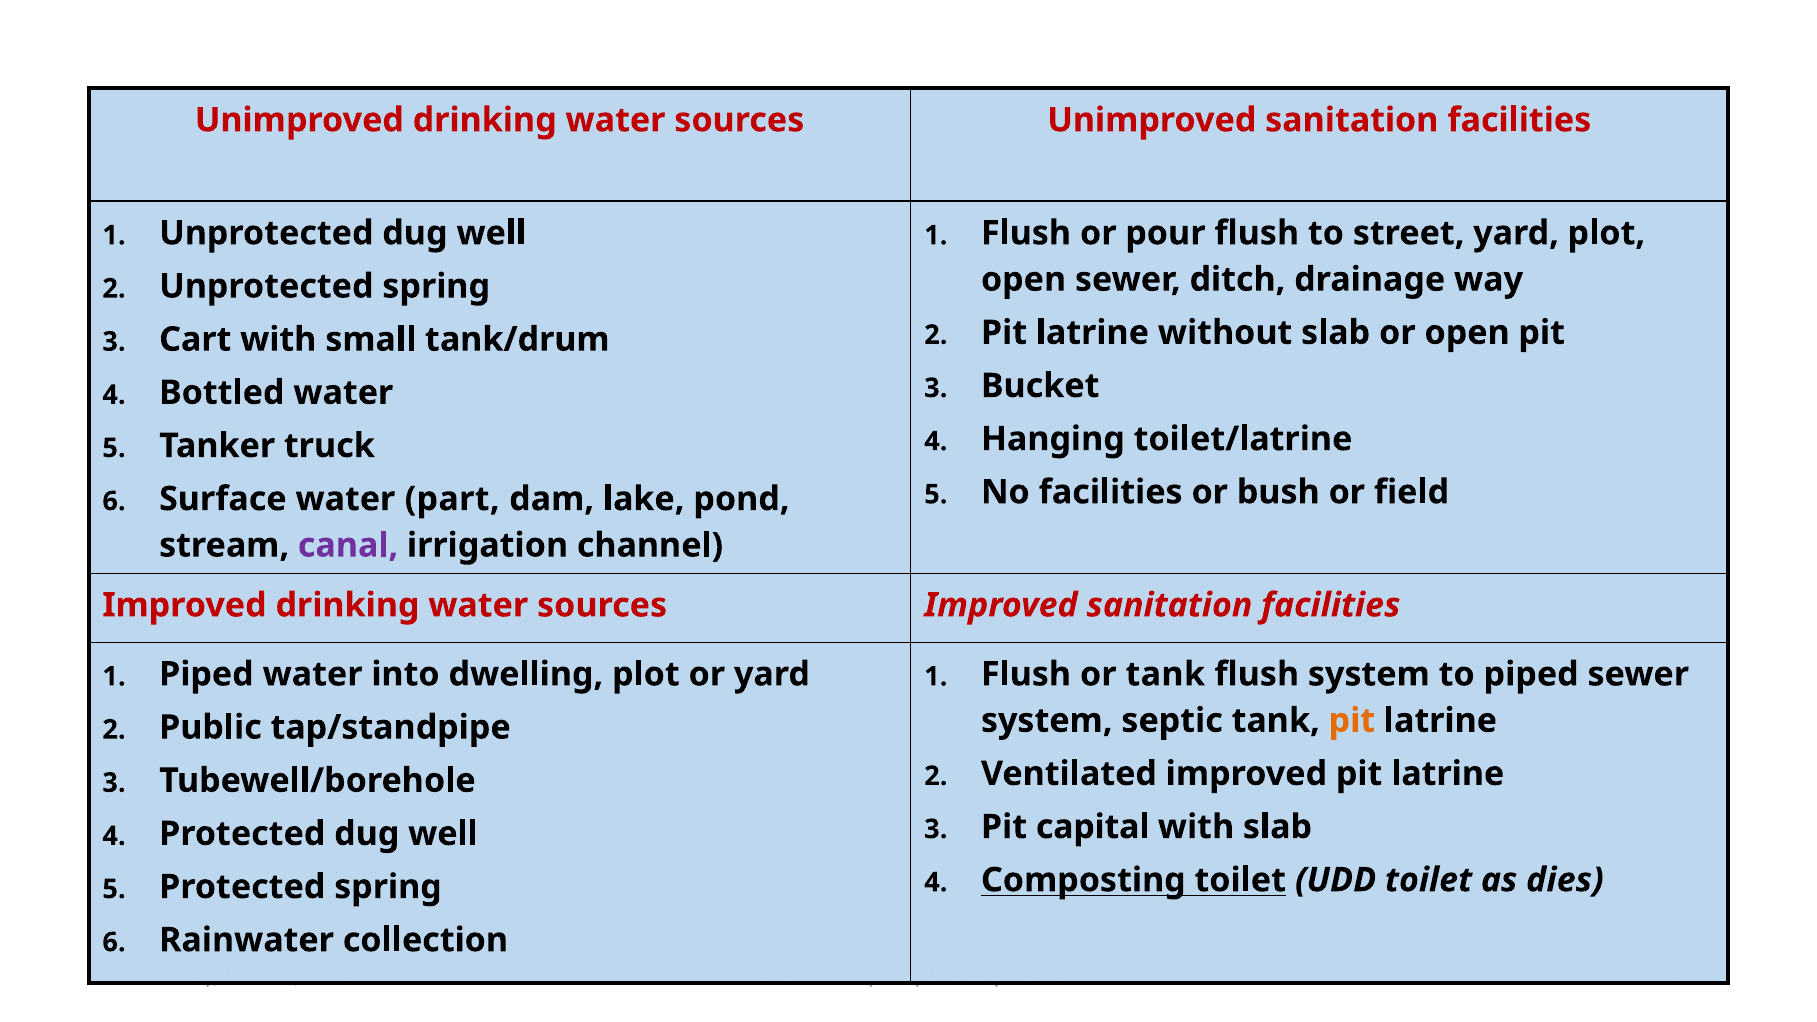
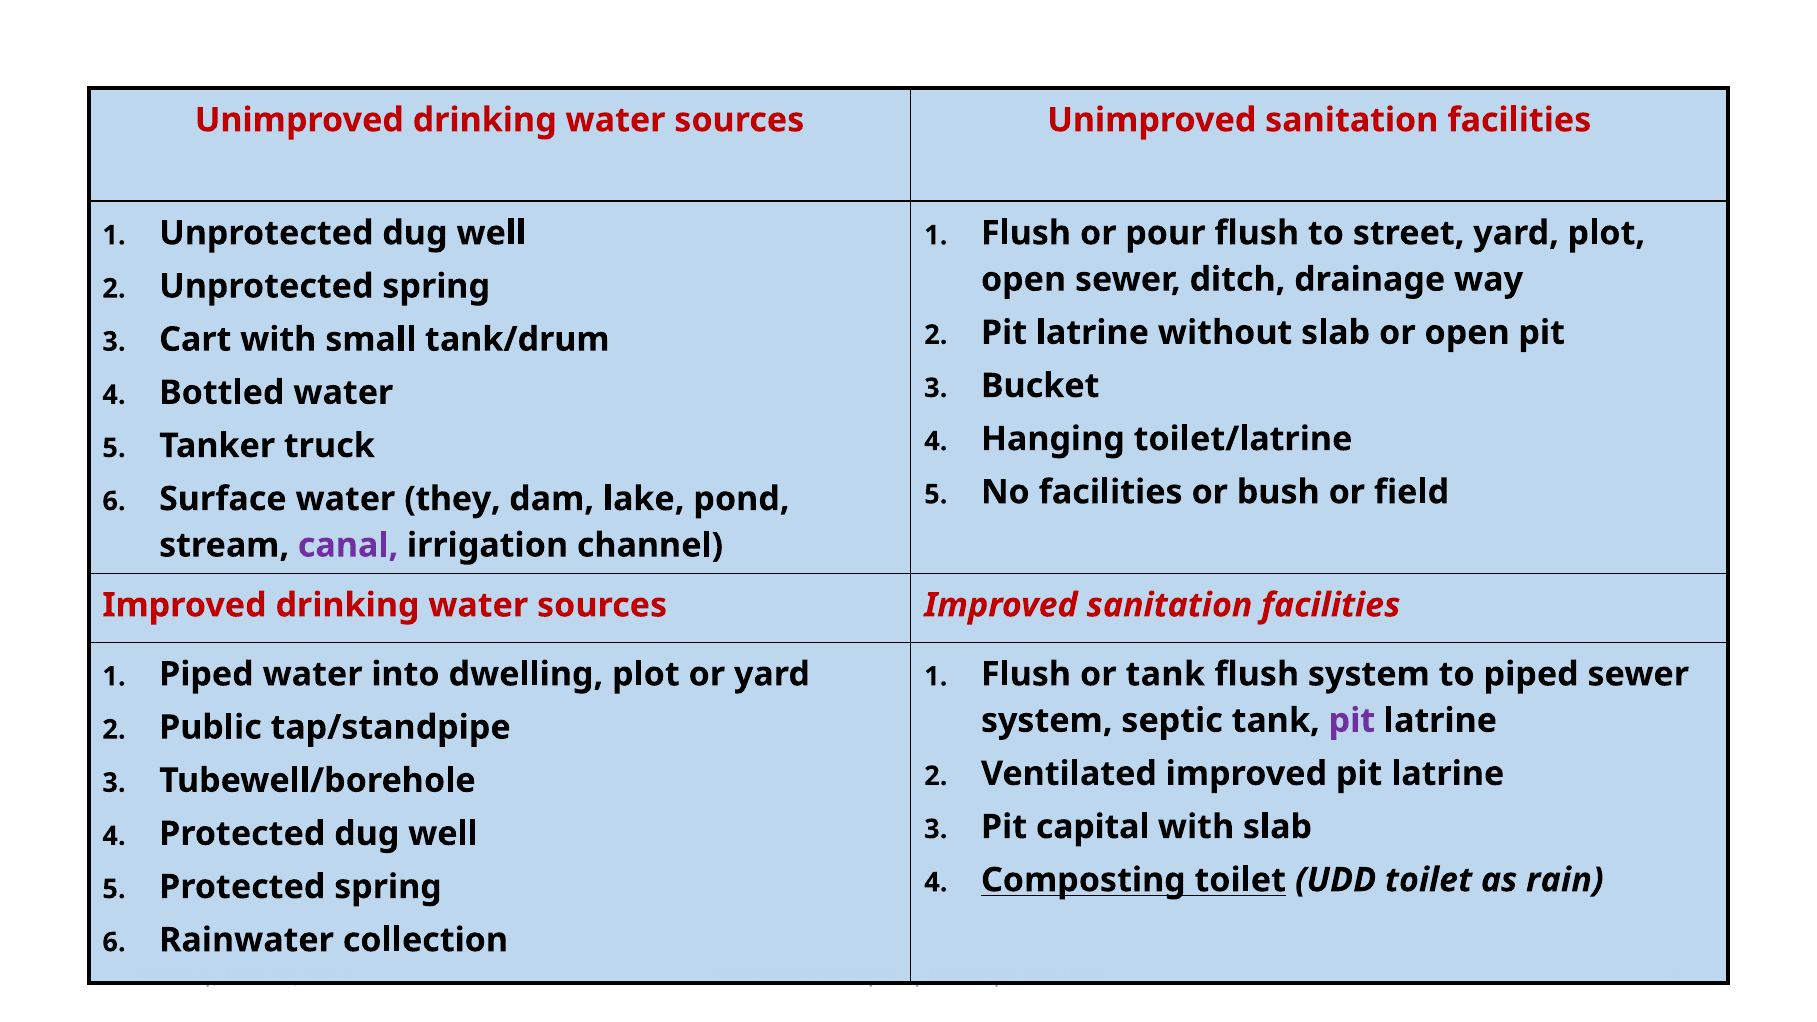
part: part -> they (452, 499)
pit colour: orange -> purple (1352, 721)
dies: dies -> rain (1565, 880)
